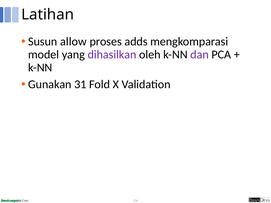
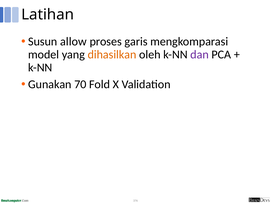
adds: adds -> garis (136, 42)
dihasilkan colour: purple -> orange (112, 55)
31: 31 -> 70 (80, 84)
